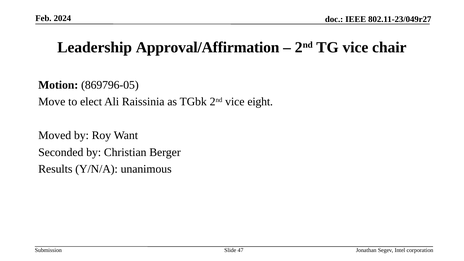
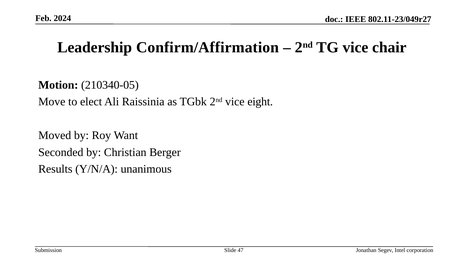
Approval/Affirmation: Approval/Affirmation -> Confirm/Affirmation (208, 47)
869796-05: 869796-05 -> 210340-05 (110, 85)
